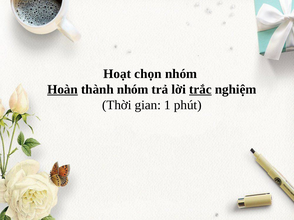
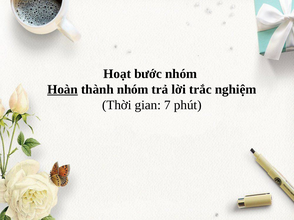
chọn: chọn -> bước (148, 74)
trắc underline: present -> none (200, 90)
1: 1 -> 7 (167, 105)
